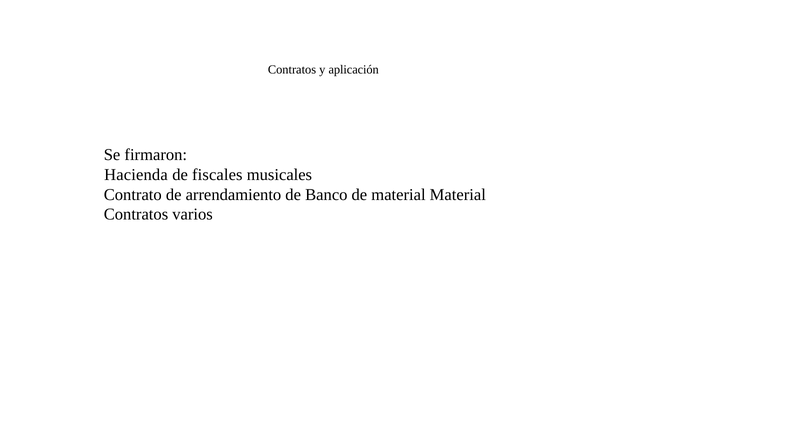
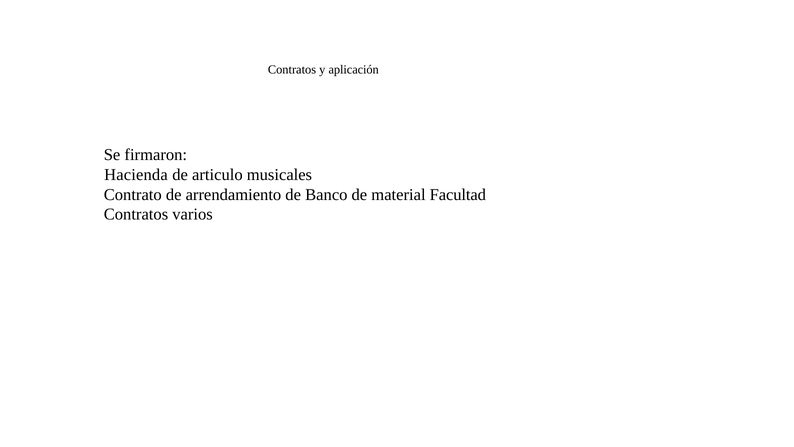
fiscales: fiscales -> articulo (217, 175)
material Material: Material -> Facultad (458, 194)
